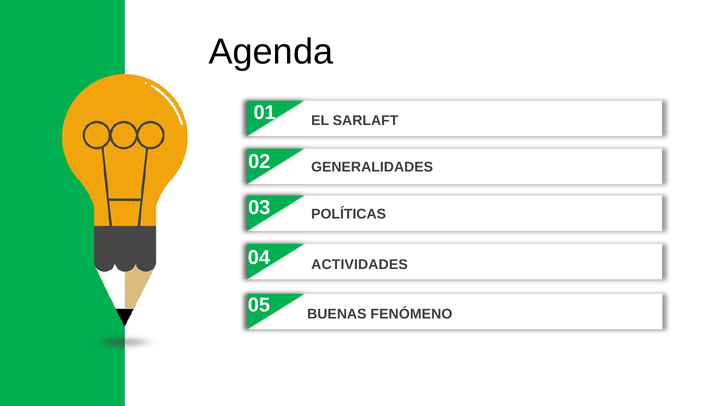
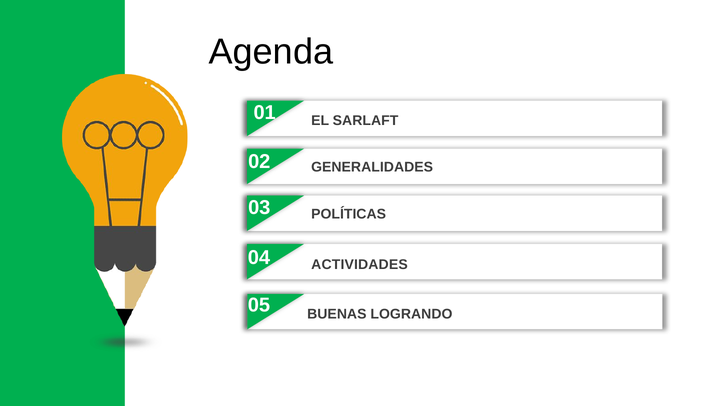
FENÓMENO: FENÓMENO -> LOGRANDO (411, 314)
